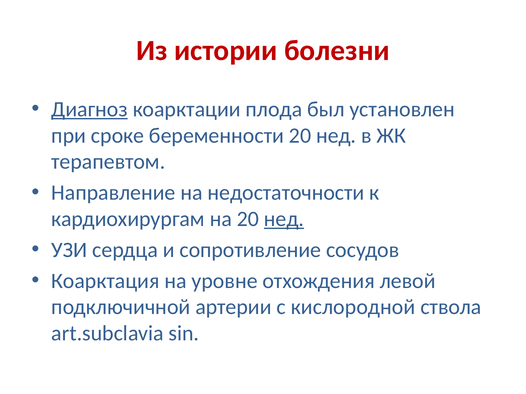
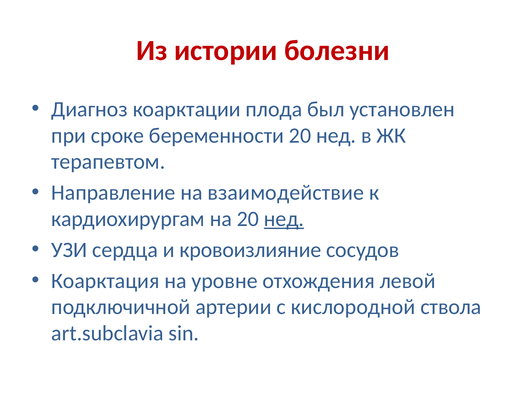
Диагноз underline: present -> none (90, 109)
недостаточности: недостаточности -> взаимодействие (286, 193)
сопротивление: сопротивление -> кровоизлияние (250, 250)
